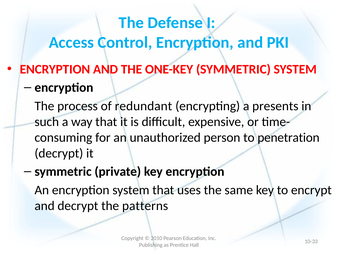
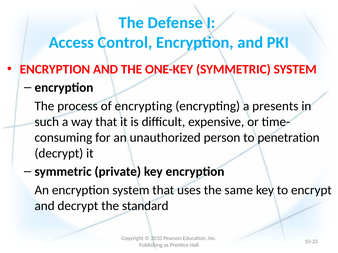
of redundant: redundant -> encrypting (143, 106)
patterns: patterns -> standard (145, 206)
